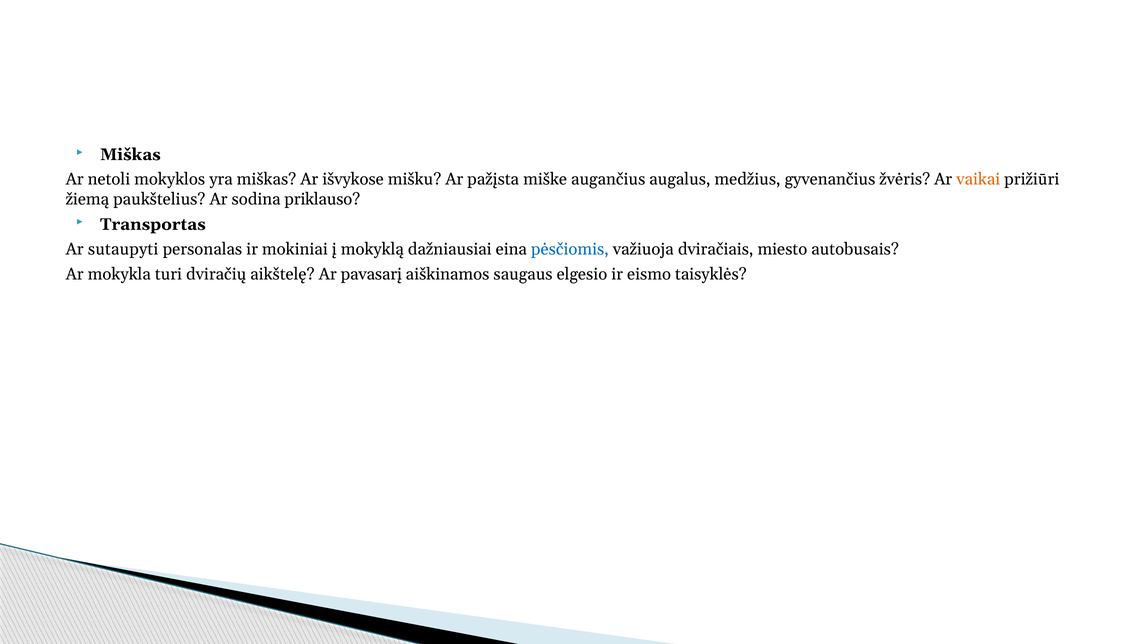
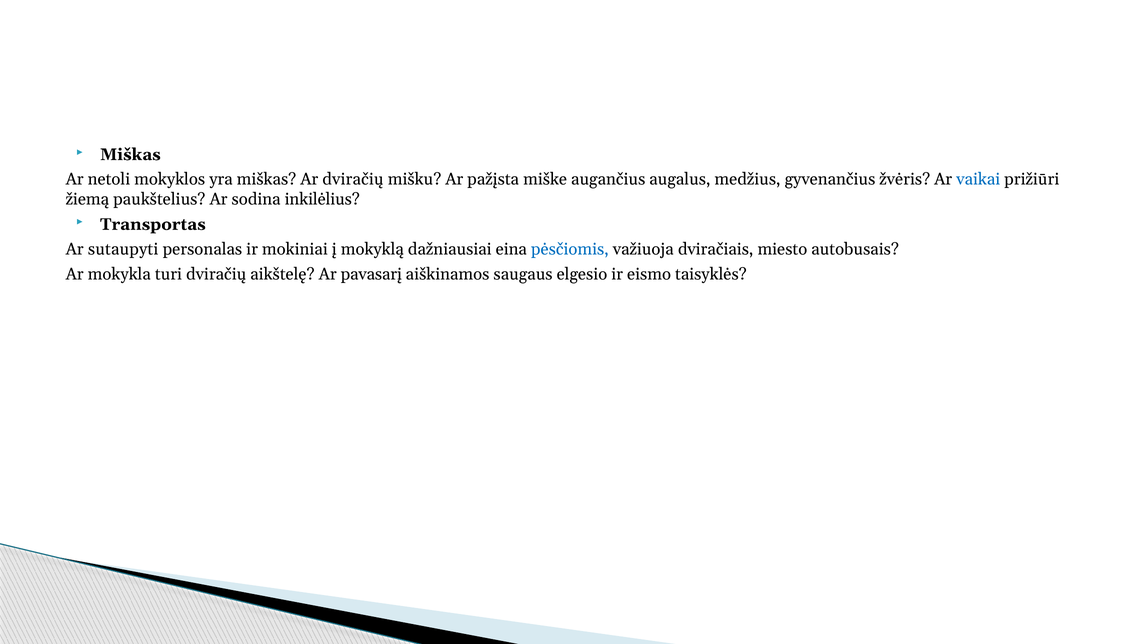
Ar išvykose: išvykose -> dviračių (353, 179)
vaikai colour: orange -> blue (978, 179)
priklauso: priklauso -> inkilėlius (322, 200)
